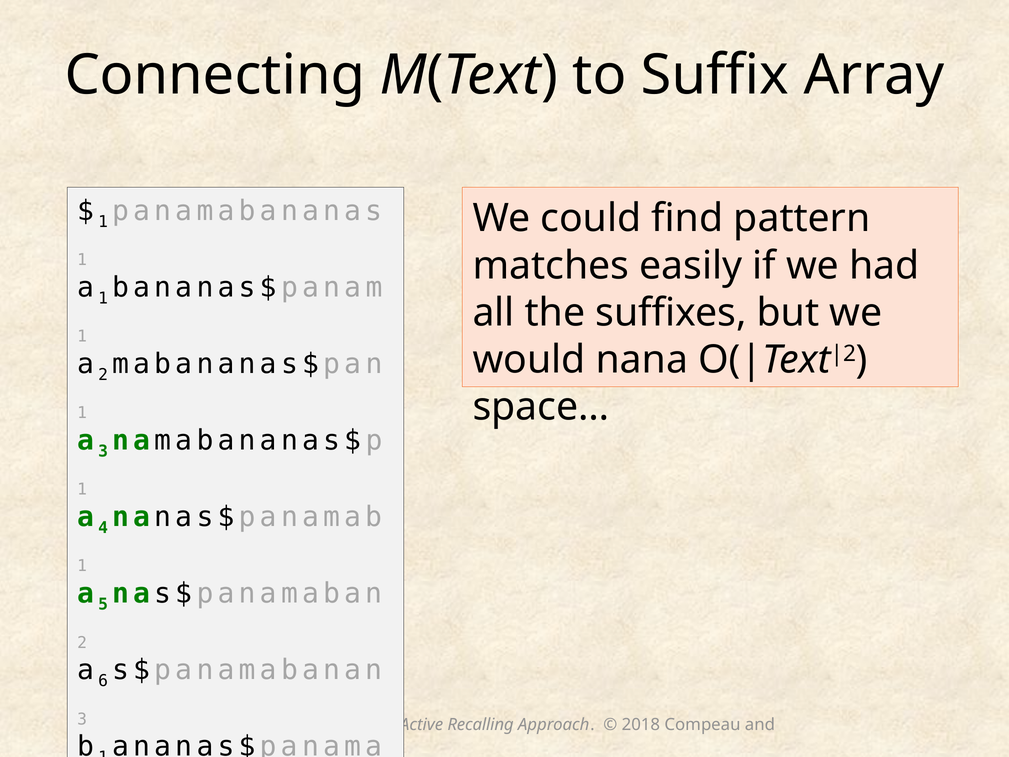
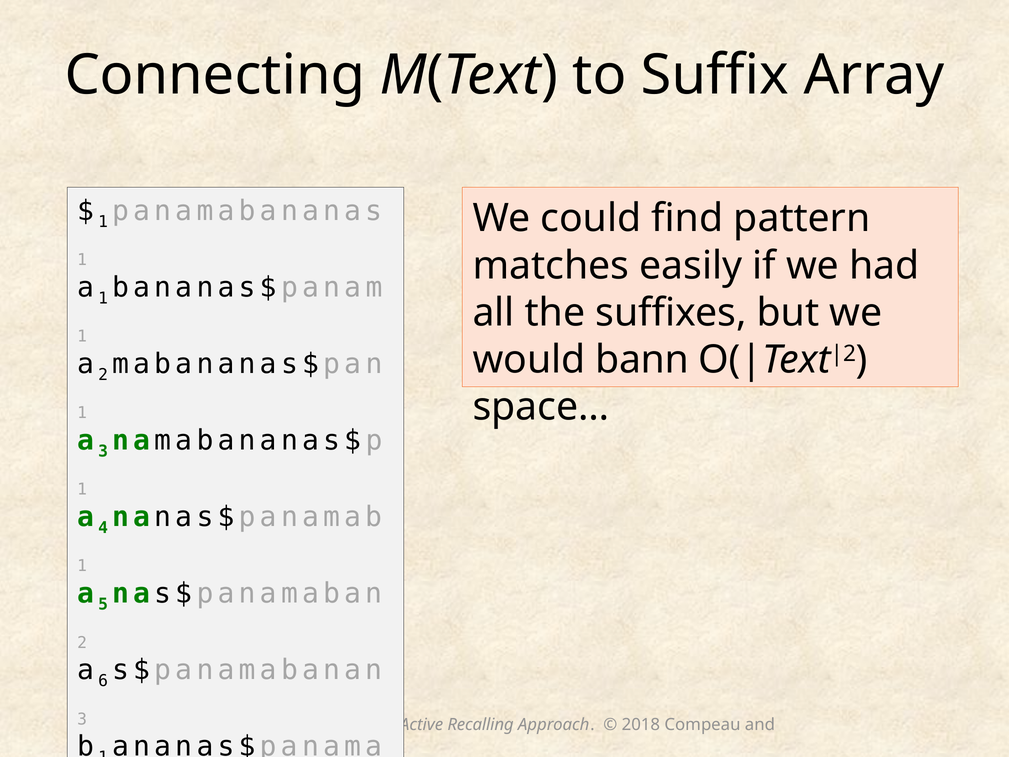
nana: nana -> bann (642, 360)
